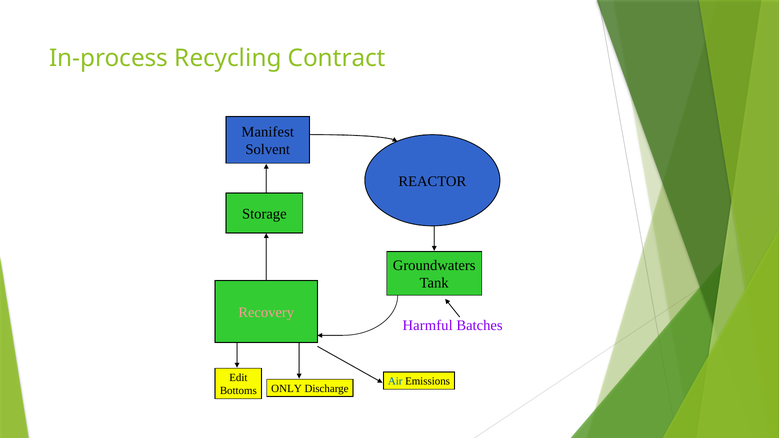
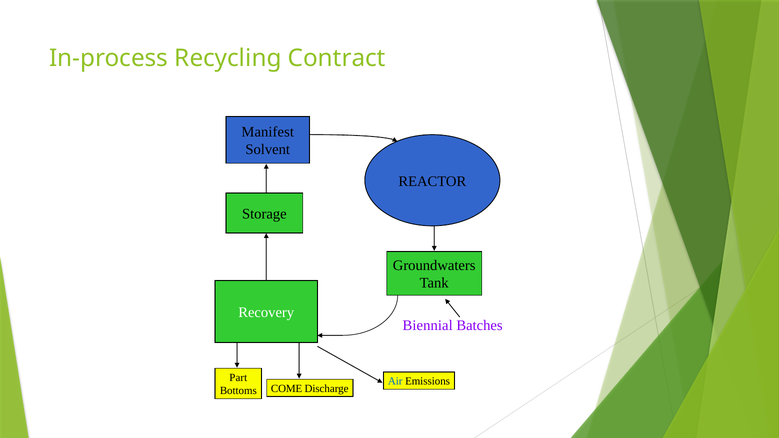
Recovery colour: pink -> white (266, 313)
Harmful: Harmful -> Biennial (428, 326)
Edit: Edit -> Part (238, 378)
ONLY: ONLY -> COME (287, 389)
